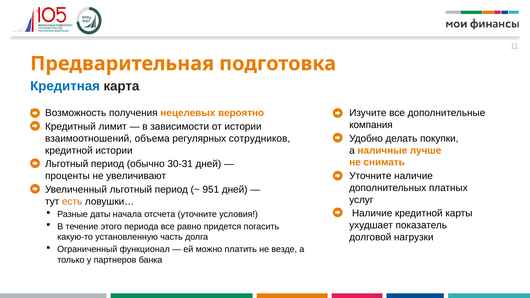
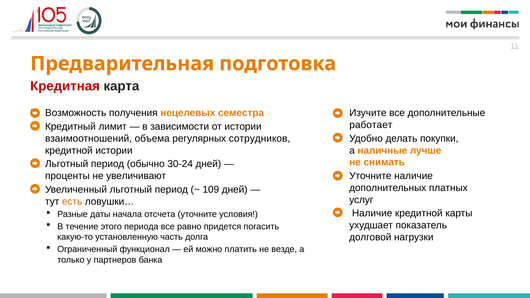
Кредитная colour: blue -> red (65, 86)
вероятно: вероятно -> семестра (241, 113)
компания: компания -> работает (371, 125)
30-31: 30-31 -> 30-24 (180, 164)
951: 951 -> 109 (211, 190)
